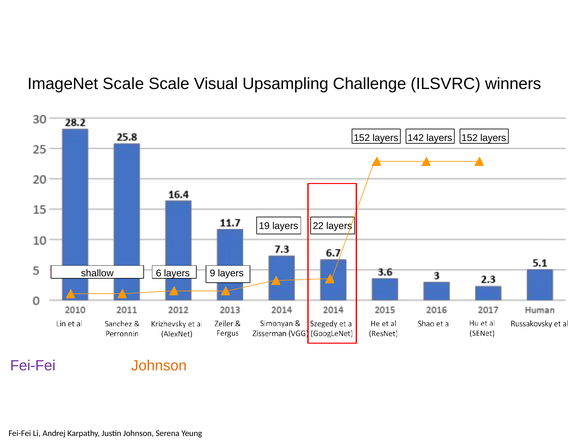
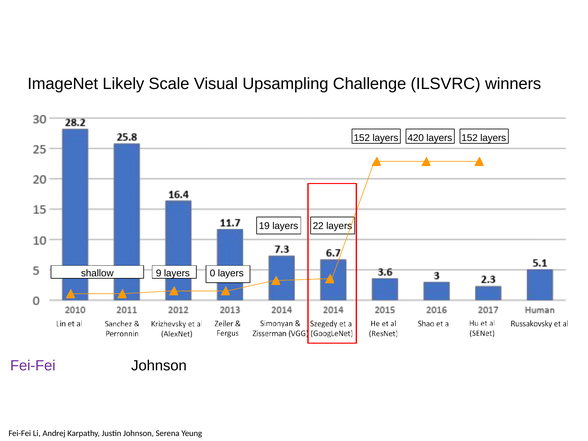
ImageNet Scale: Scale -> Likely (123, 84)
142: 142 -> 420 (416, 138)
shallow 6: 6 -> 9 (159, 273)
layers 9: 9 -> 0 (213, 273)
Johnson colour: orange -> black (159, 366)
